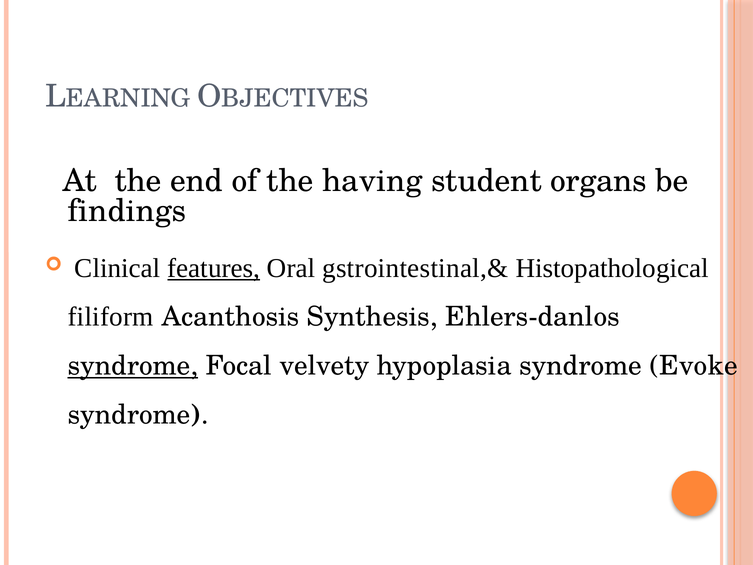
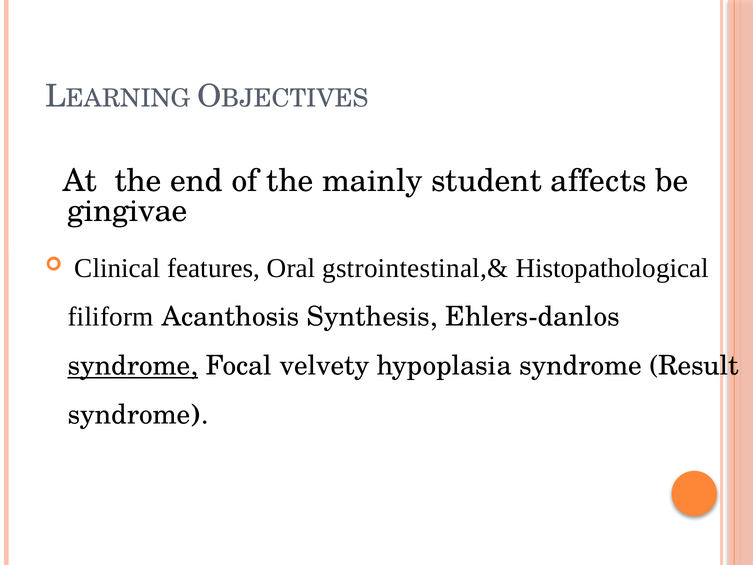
having: having -> mainly (372, 181)
organs: organs -> affects (598, 181)
findings: findings -> gingivae (127, 211)
features underline: present -> none (214, 268)
Evoke: Evoke -> Result (694, 366)
